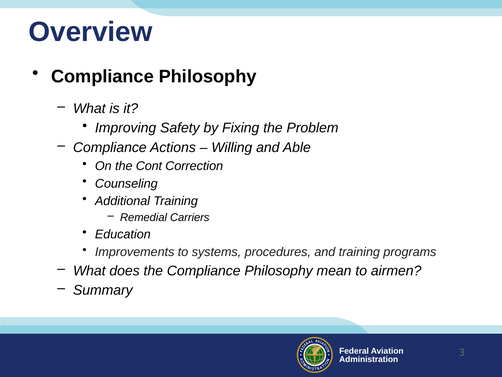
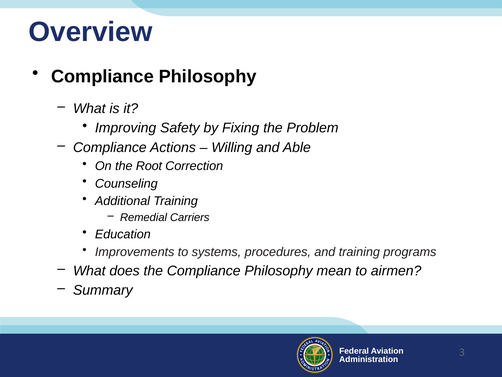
Cont: Cont -> Root (149, 166)
